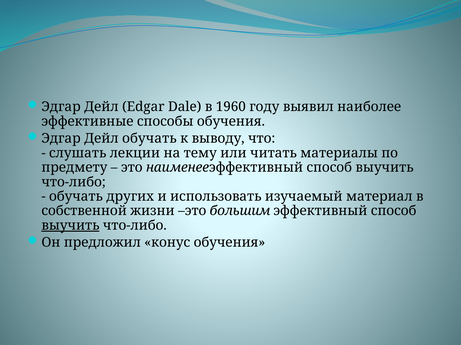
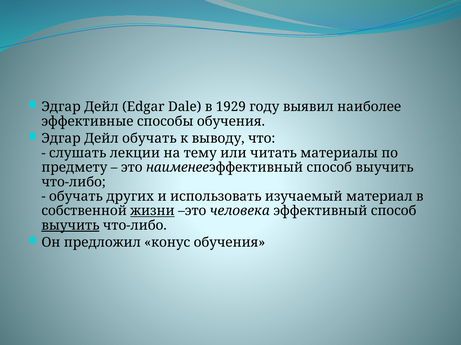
1960: 1960 -> 1929 (231, 107)
жизни underline: none -> present (152, 211)
большим: большим -> человека (240, 211)
